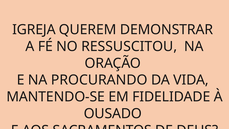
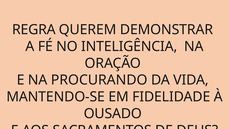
IGREJA: IGREJA -> REGRA (34, 30)
RESSUSCITOU: RESSUSCITOU -> INTELIGÊNCIA (129, 46)
